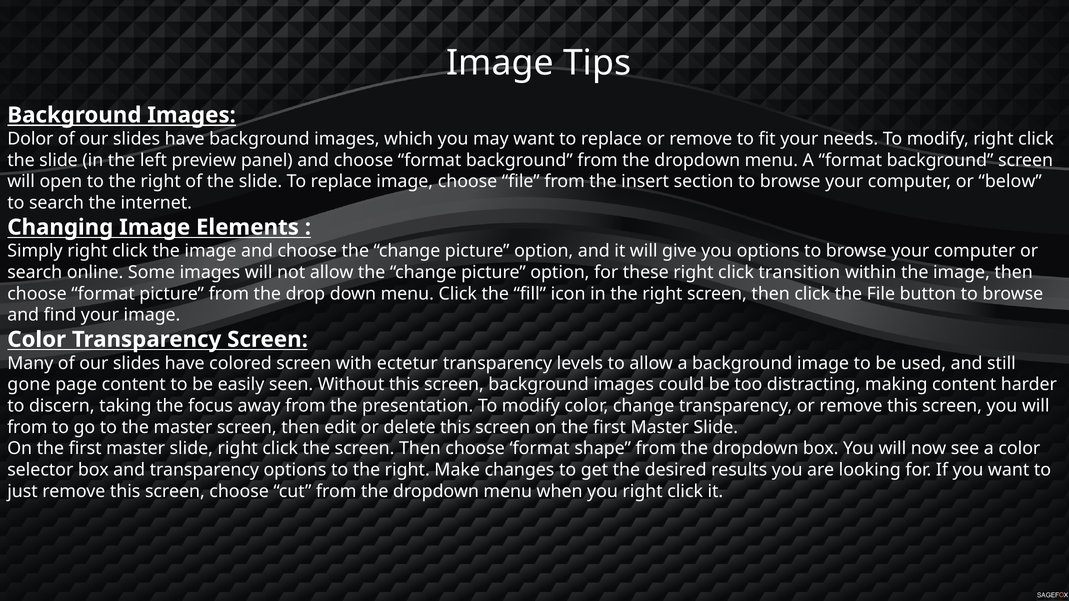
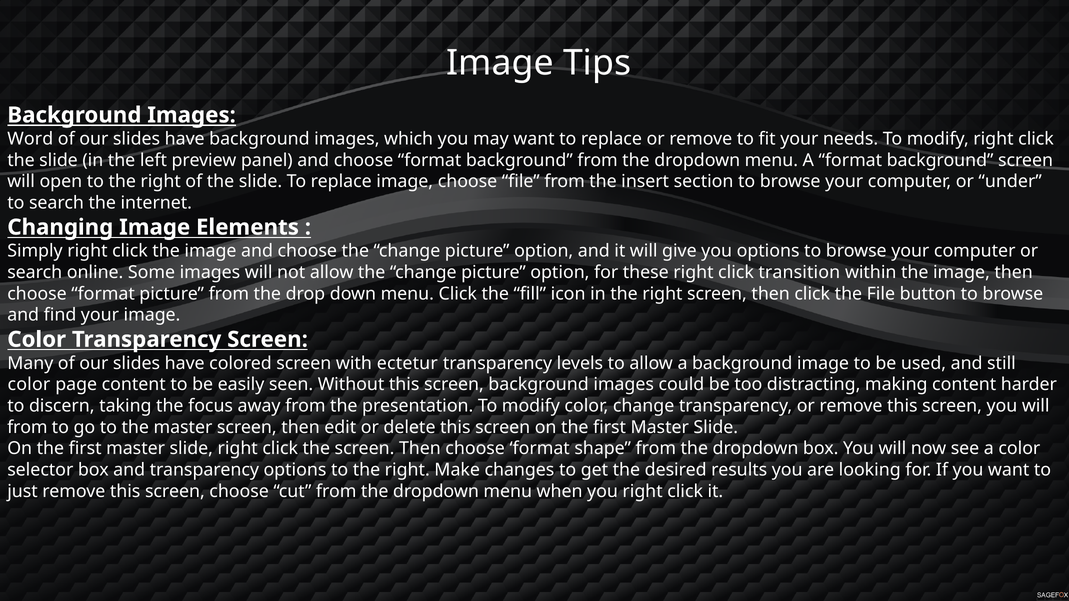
Dolor: Dolor -> Word (30, 139)
below: below -> under (1010, 182)
gone: gone -> color (29, 385)
